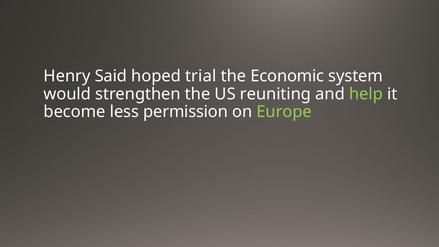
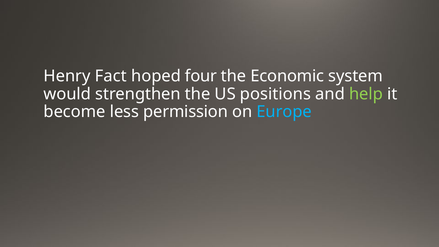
Said: Said -> Fact (111, 76)
trial: trial -> four (201, 76)
reuniting: reuniting -> positions (275, 94)
Europe colour: light green -> light blue (284, 112)
